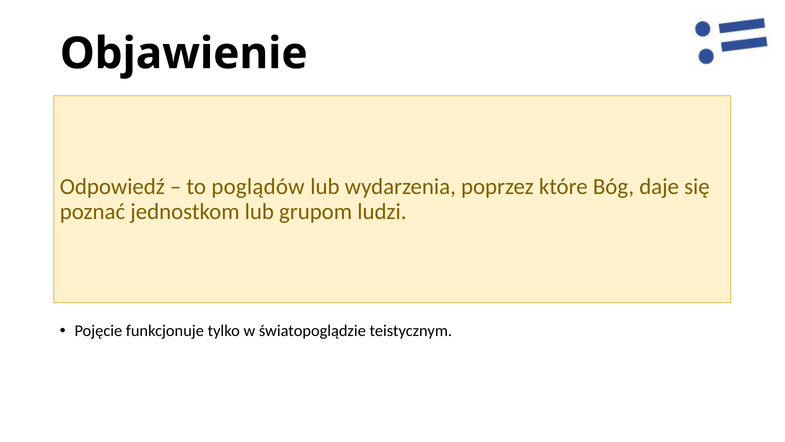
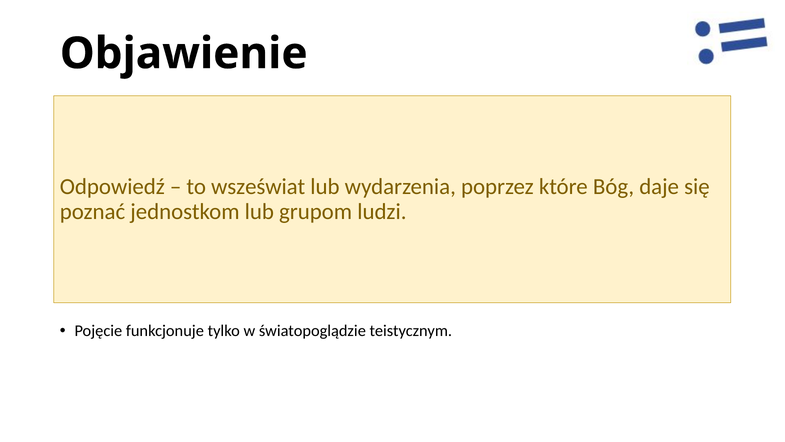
poglądów: poglądów -> wszeświat (258, 187)
